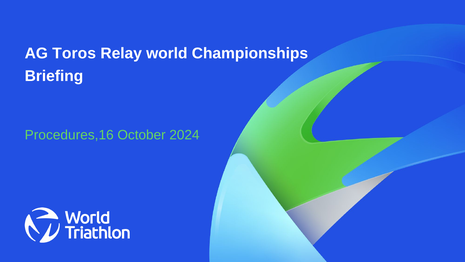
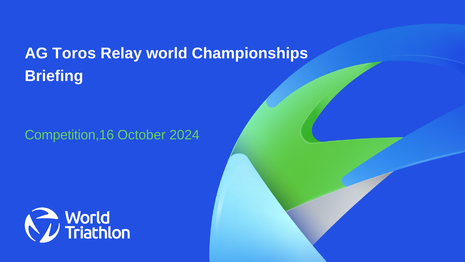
Procedures,16: Procedures,16 -> Competition,16 (69, 135)
